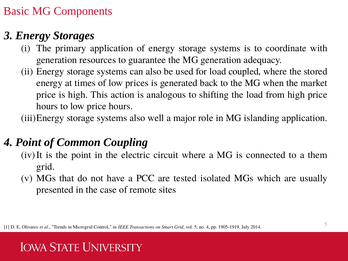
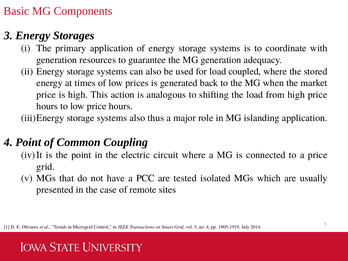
well: well -> thus (156, 118)
a them: them -> price (318, 155)
